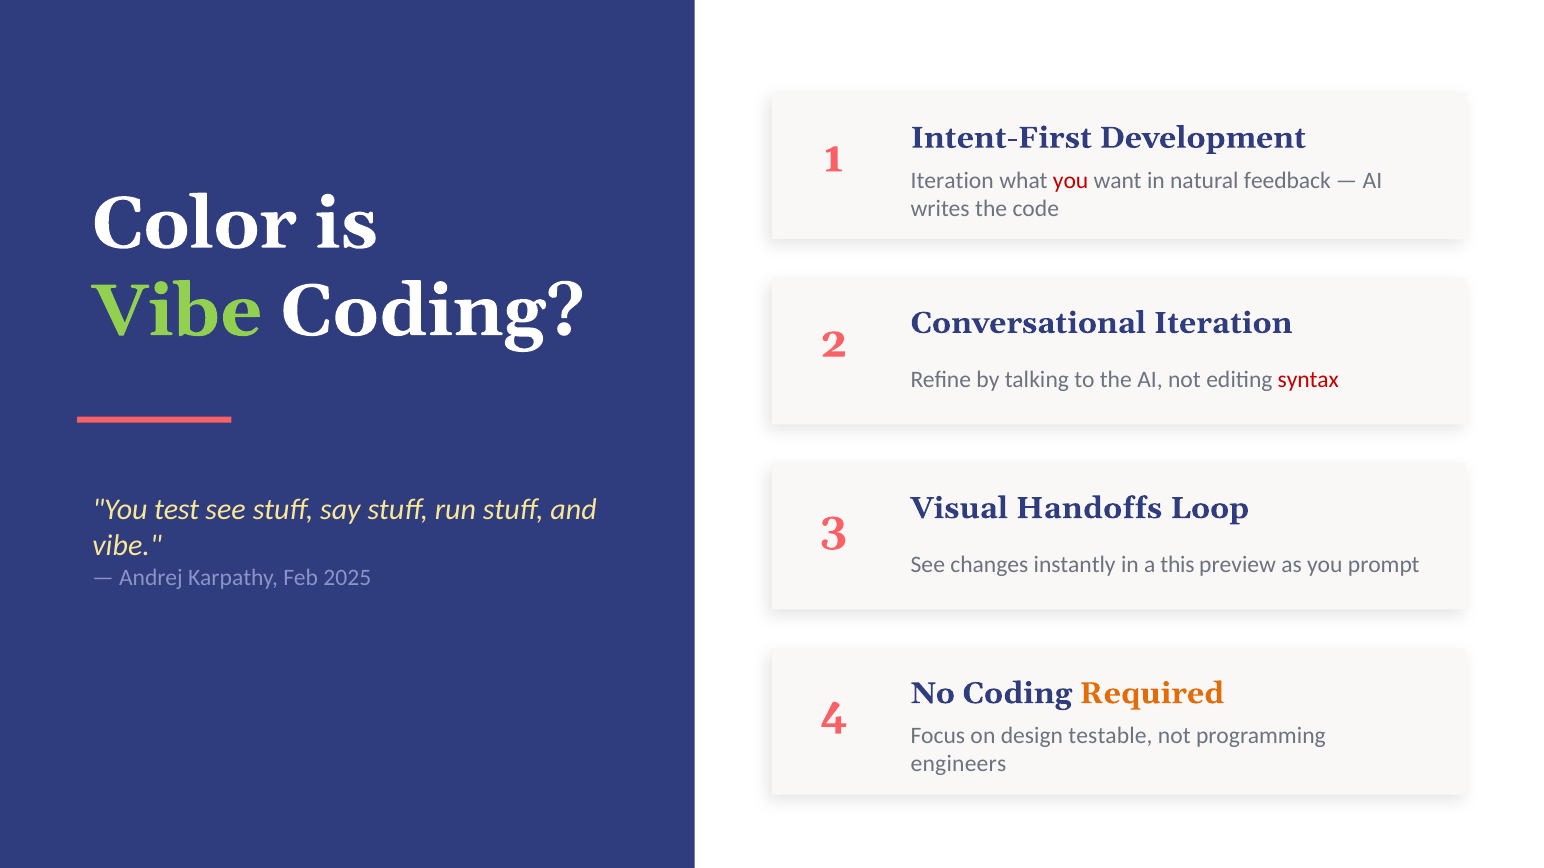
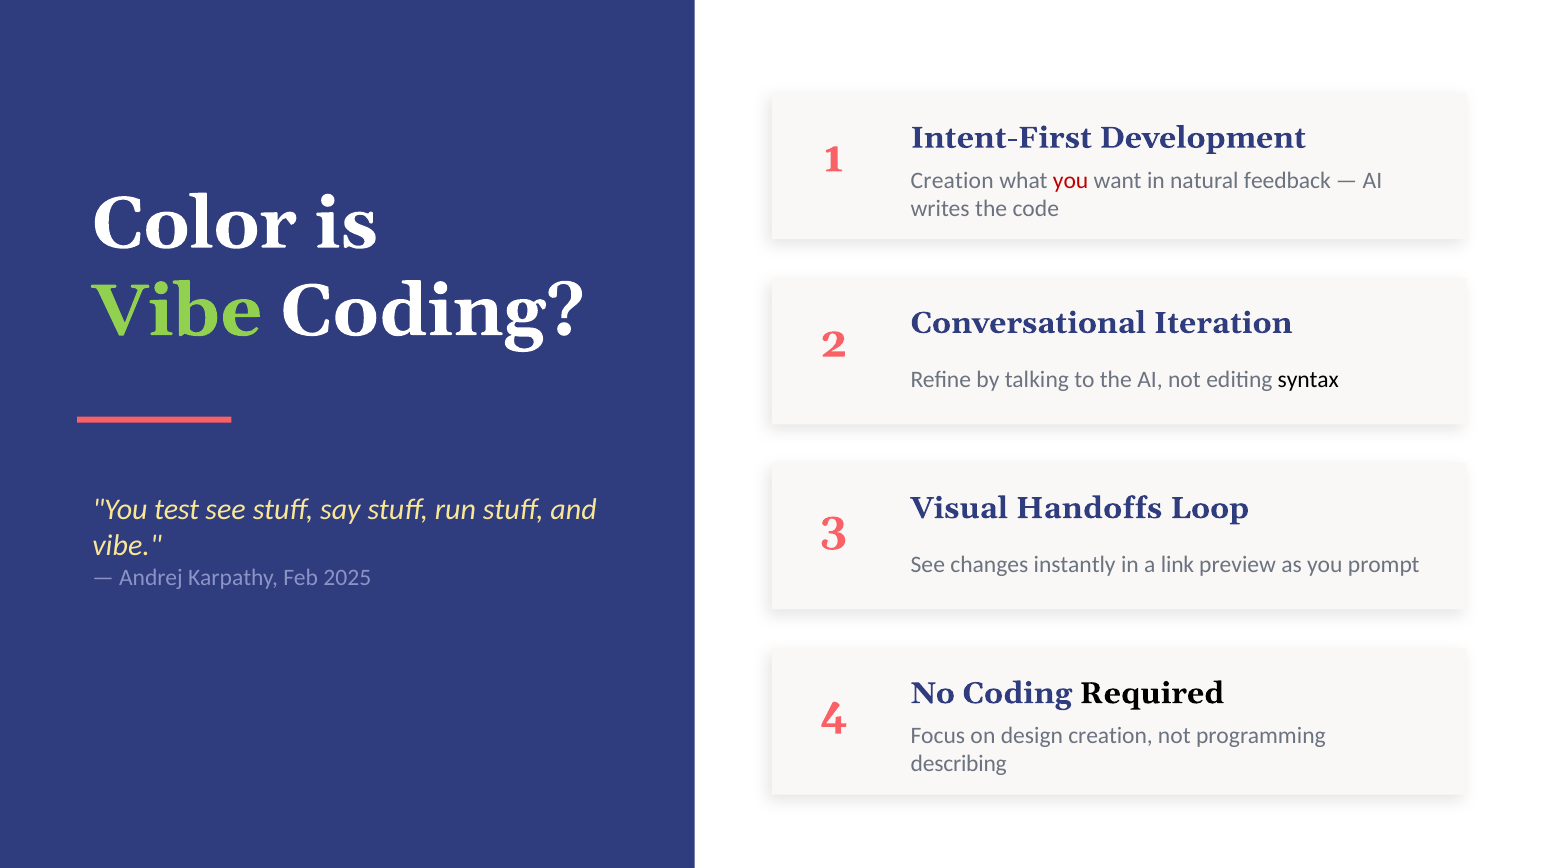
Iteration: Iteration -> Creation (952, 180)
syntax colour: red -> black (1308, 380)
this: this -> link (1178, 565)
Required colour: orange -> black (1152, 694)
design testable: testable -> creation (1111, 736)
engineers: engineers -> describing (959, 765)
